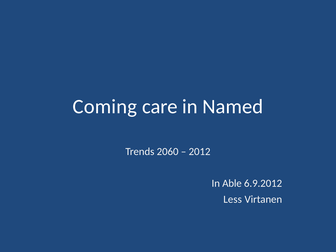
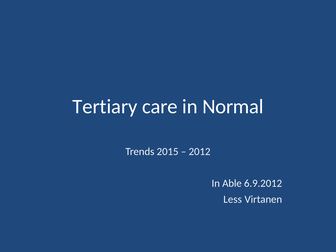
Coming: Coming -> Tertiary (105, 107)
Named: Named -> Normal (233, 107)
2060: 2060 -> 2015 (168, 152)
